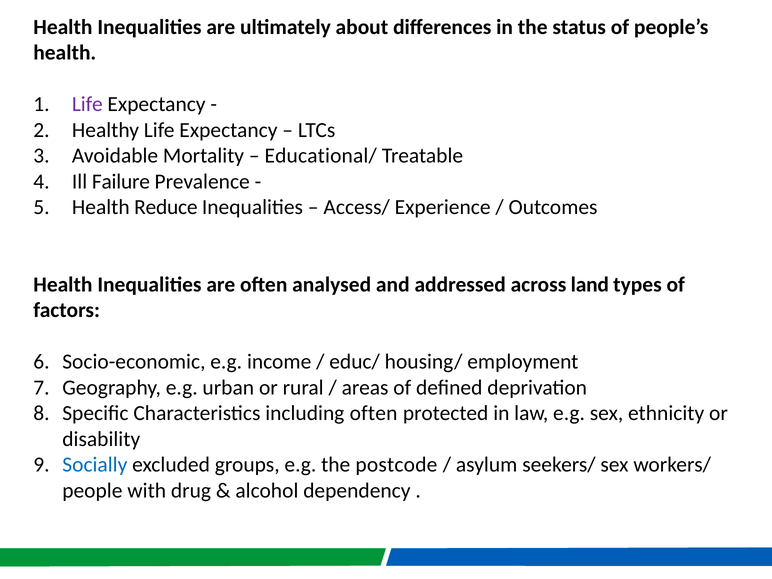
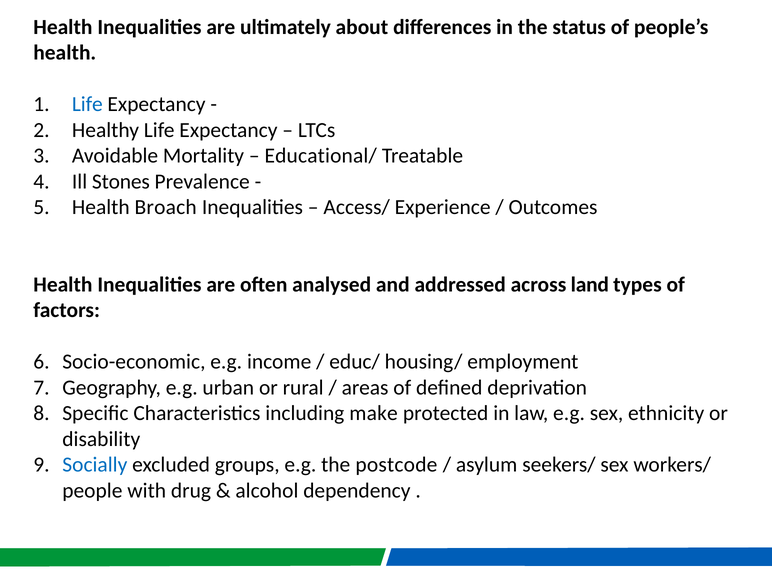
Life colour: purple -> blue (87, 104)
Failure: Failure -> Stones (121, 182)
Reduce: Reduce -> Broach (166, 207)
including often: often -> make (374, 413)
